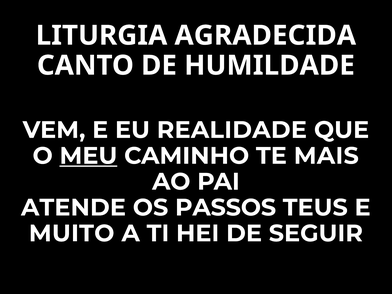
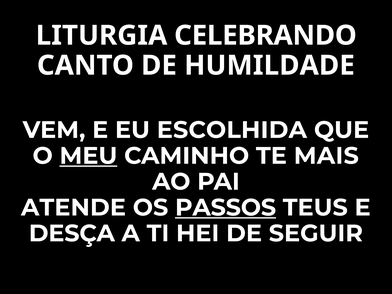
AGRADECIDA: AGRADECIDA -> CELEBRANDO (265, 35)
REALIDADE: REALIDADE -> ESCOLHIDA (232, 130)
PASSOS underline: none -> present (226, 208)
MUITO: MUITO -> DESÇA (72, 233)
